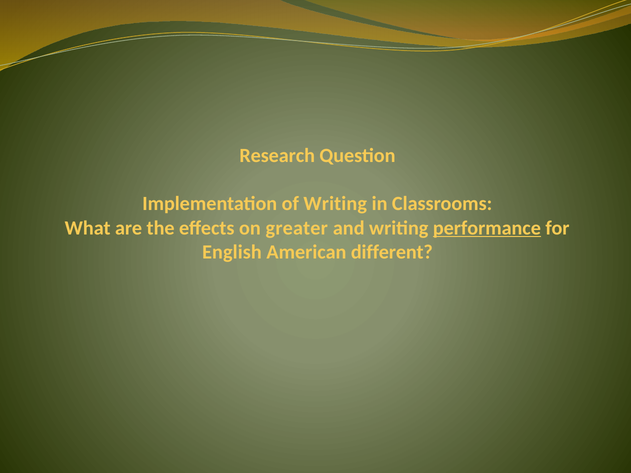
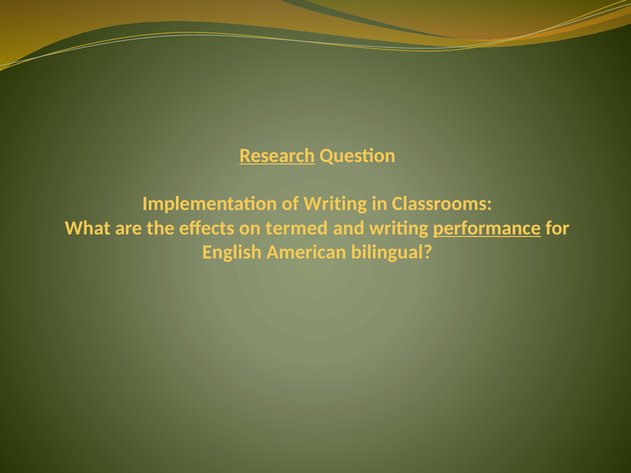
Research underline: none -> present (277, 156)
greater: greater -> termed (297, 228)
different: different -> bilingual (392, 252)
